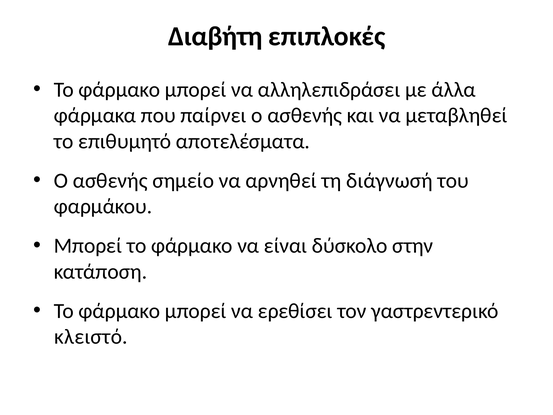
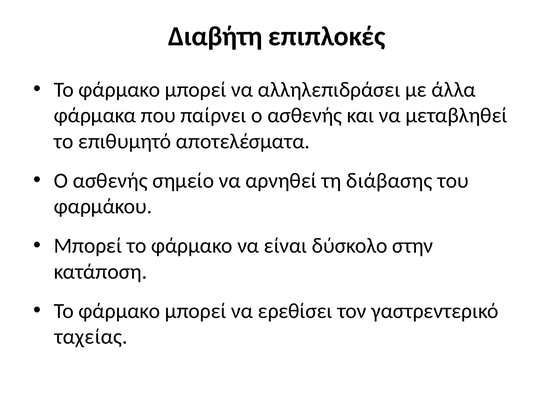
διάγνωσή: διάγνωσή -> διάβασης (389, 181)
κλειστό: κλειστό -> ταχείας (91, 337)
